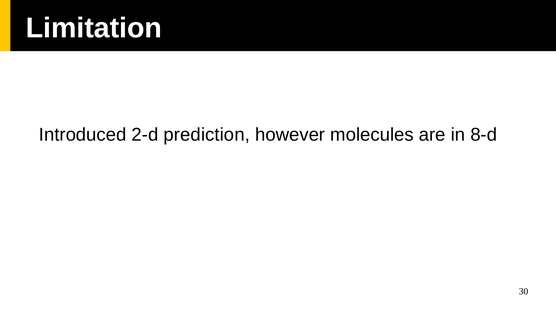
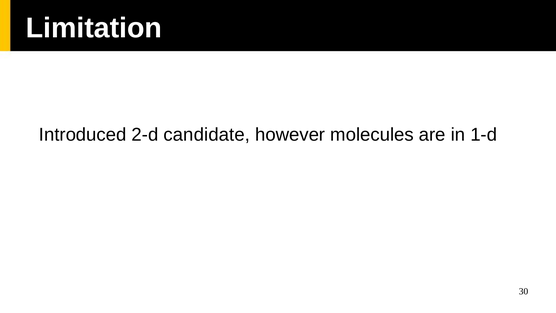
prediction: prediction -> candidate (207, 135)
8-d: 8-d -> 1-d (484, 135)
